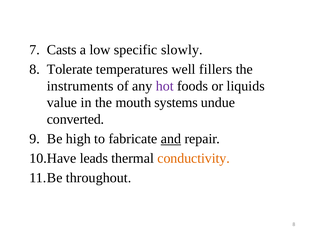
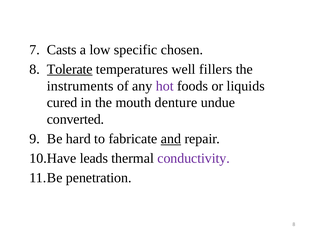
slowly: slowly -> chosen (182, 50)
Tolerate underline: none -> present (70, 69)
value: value -> cured (62, 103)
systems: systems -> denture (176, 103)
high: high -> hard (78, 139)
conductivity colour: orange -> purple (194, 159)
throughout: throughout -> penetration (99, 178)
